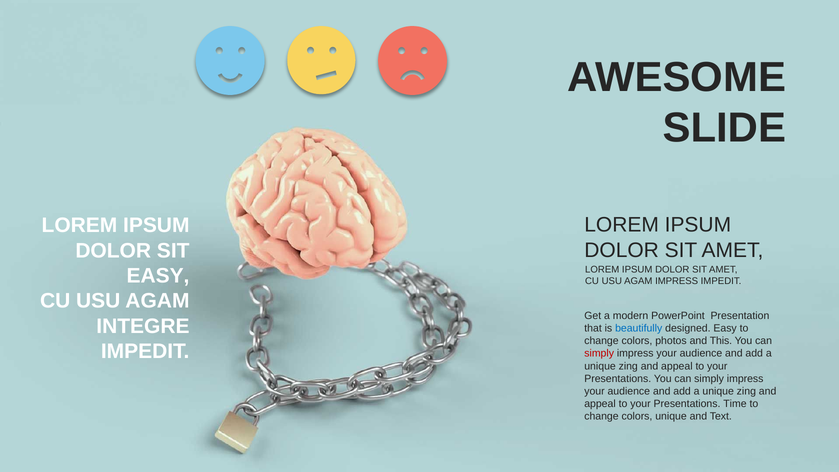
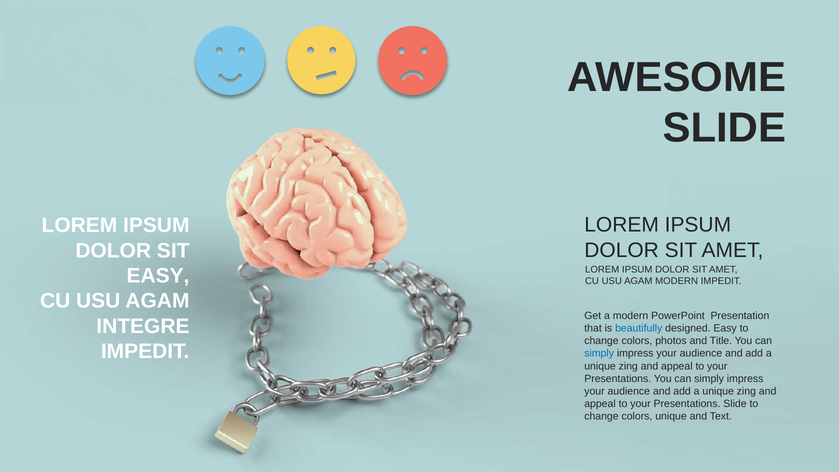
AGAM IMPRESS: IMPRESS -> MODERN (677, 281)
This: This -> Title (721, 341)
simply colour: red -> blue (599, 353)
Presentations Time: Time -> Slide (735, 404)
